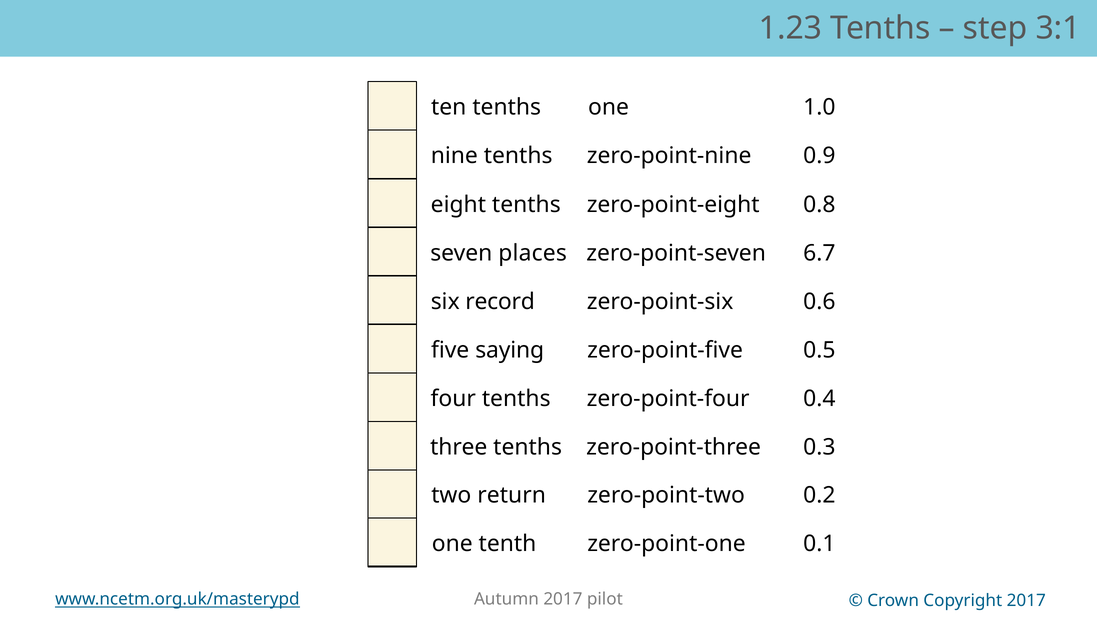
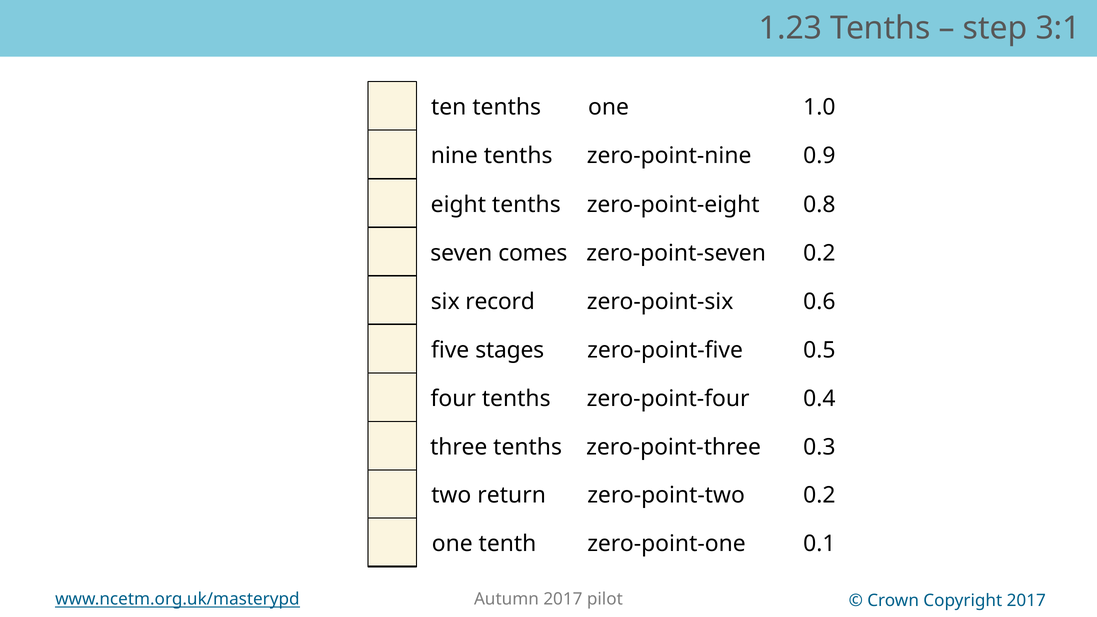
places: places -> comes (533, 253)
zero-point-seven 6.7: 6.7 -> 0.2 (819, 253)
saying: saying -> stages (510, 350)
